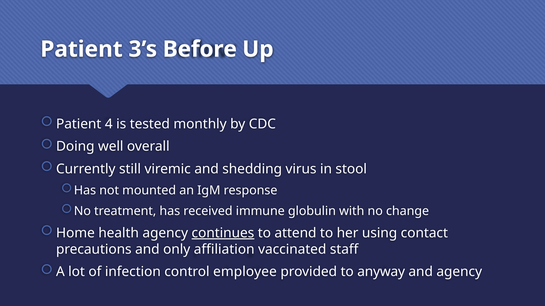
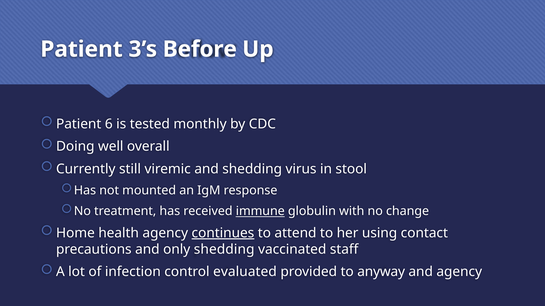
4: 4 -> 6 (109, 124)
immune underline: none -> present (260, 212)
only affiliation: affiliation -> shedding (224, 250)
employee: employee -> evaluated (245, 272)
